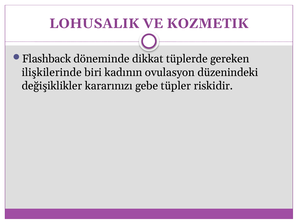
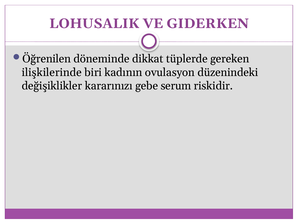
KOZMETIK: KOZMETIK -> GIDERKEN (208, 23)
Flashback: Flashback -> Öğrenilen (47, 59)
tüpler: tüpler -> serum (176, 86)
